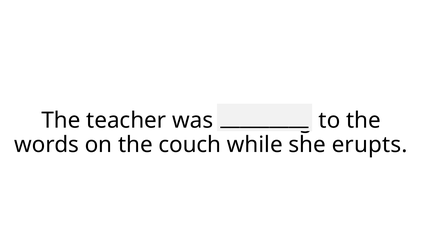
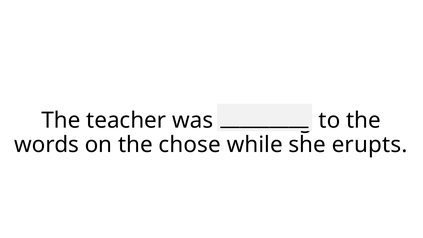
couch: couch -> chose (190, 145)
